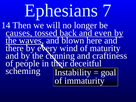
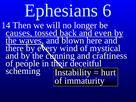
7: 7 -> 6 (107, 11)
maturity: maturity -> mystical (105, 48)
goal: goal -> hurt (108, 72)
